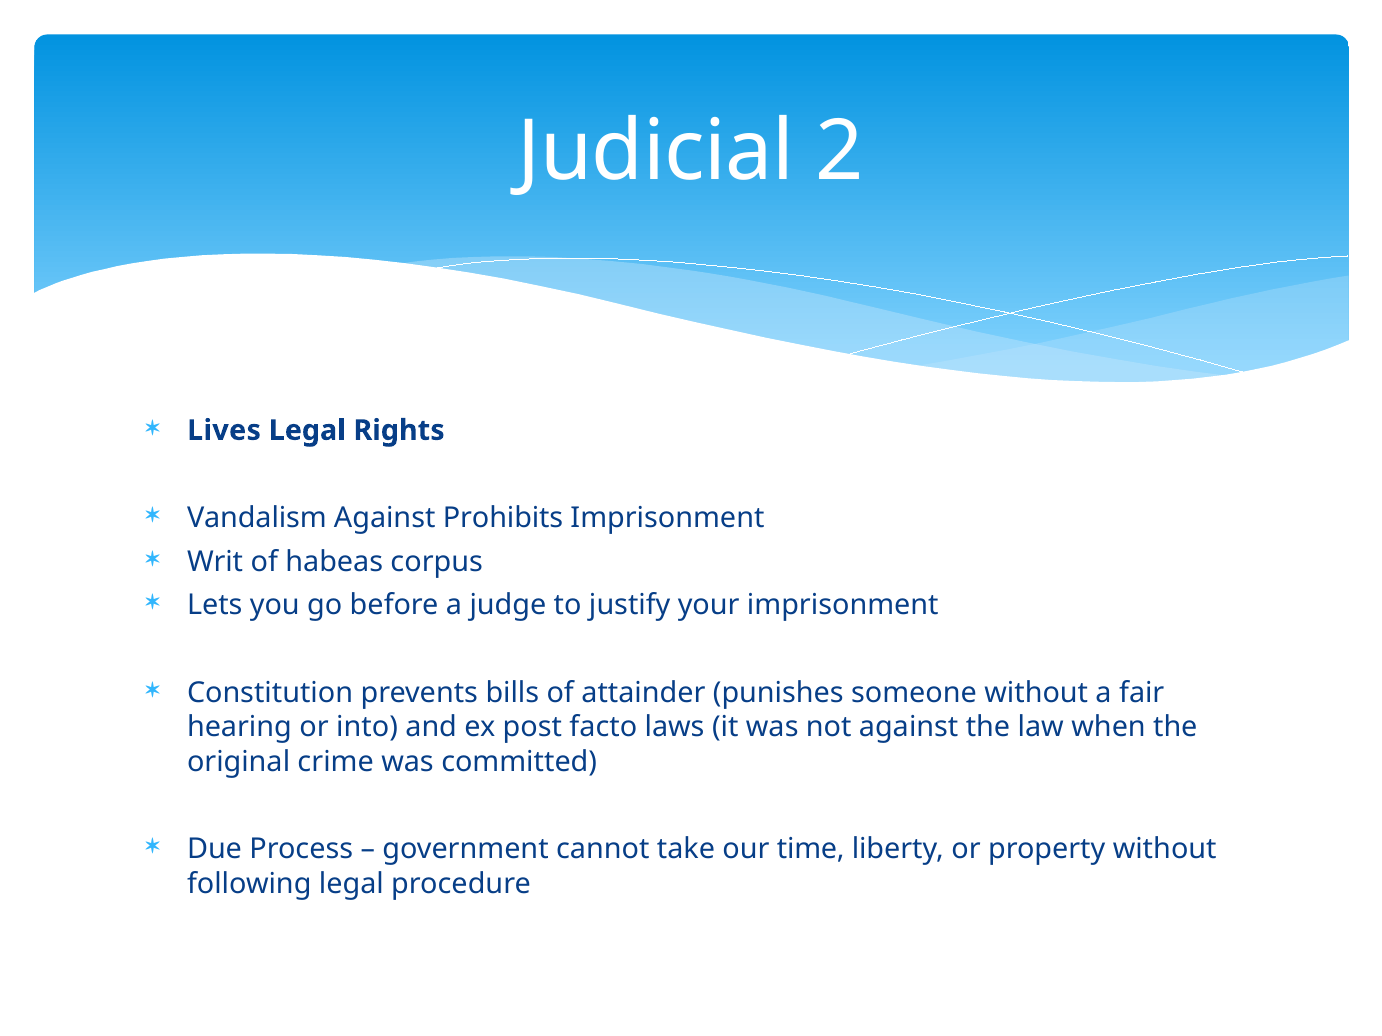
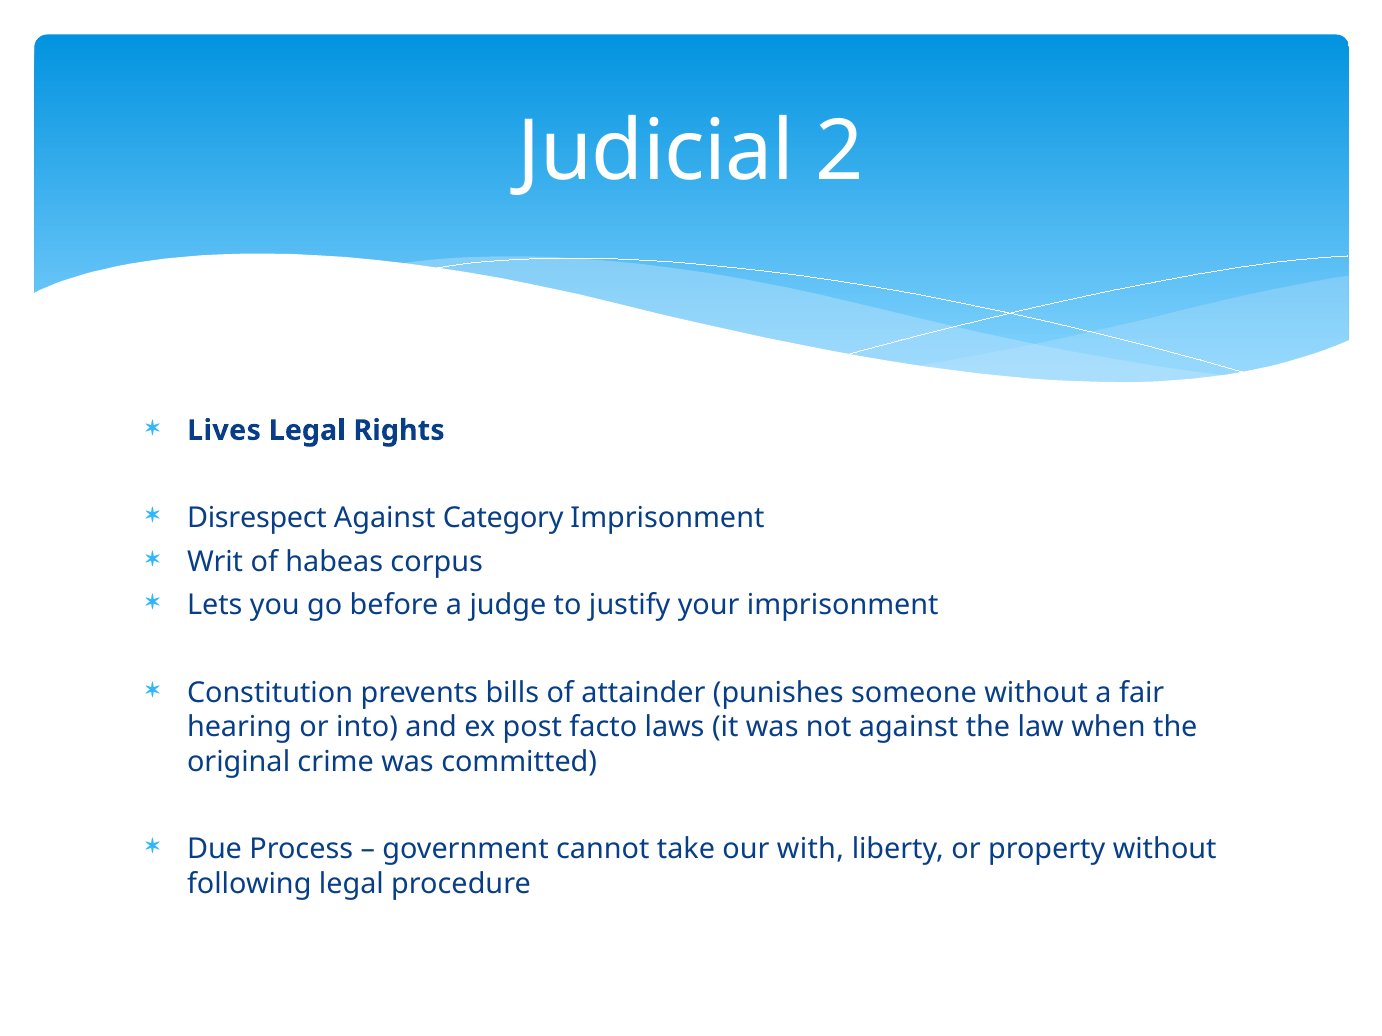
Vandalism: Vandalism -> Disrespect (257, 518)
Prohibits: Prohibits -> Category (503, 518)
time: time -> with (810, 850)
